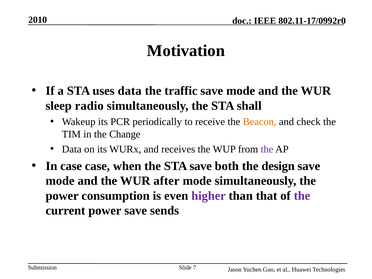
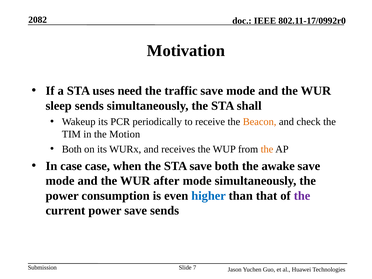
2010: 2010 -> 2082 (38, 20)
uses data: data -> need (130, 91)
sleep radio: radio -> sends (89, 106)
Change: Change -> Motion (125, 134)
Data: Data -> Both (72, 149)
the colour: purple -> orange (267, 149)
design: design -> awake (278, 166)
higher colour: purple -> blue (209, 196)
